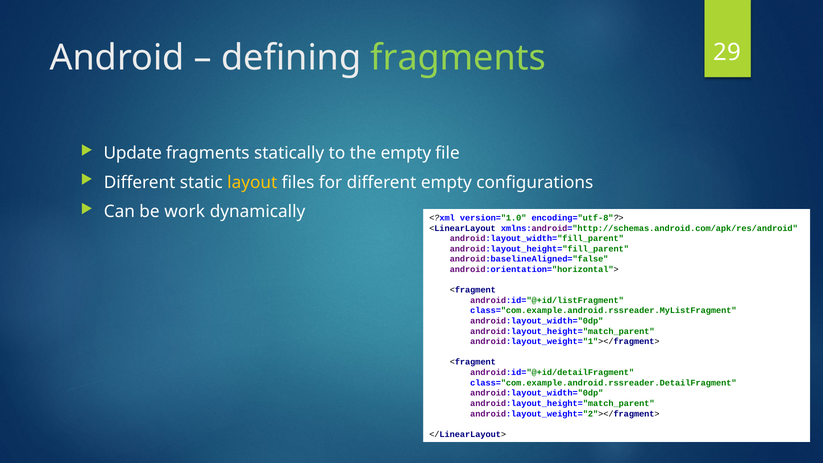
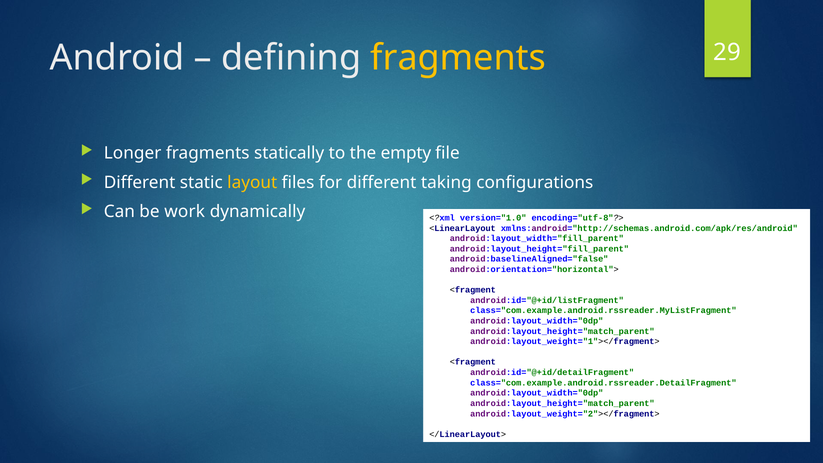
fragments colour: light green -> yellow (458, 58)
Update: Update -> Longer (133, 153)
different empty: empty -> taking (446, 182)
